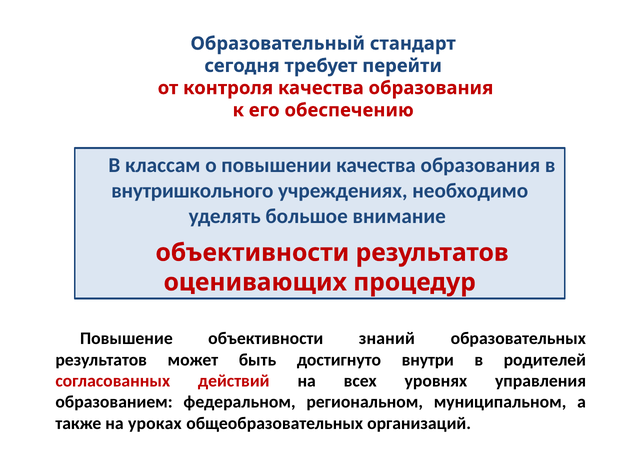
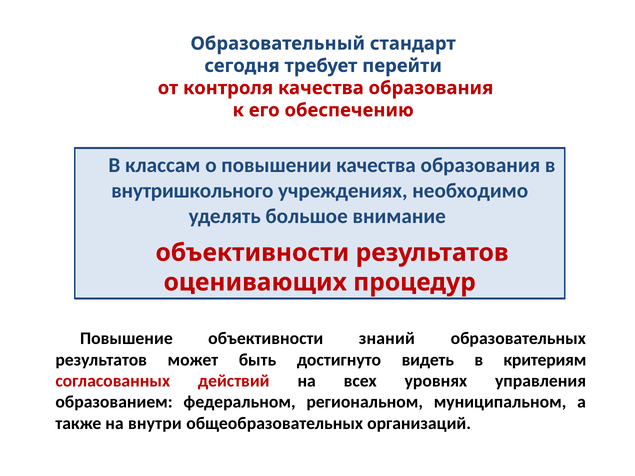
внутри: внутри -> видеть (428, 360)
родителей: родителей -> критериям (545, 360)
уроках: уроках -> внутри (155, 423)
